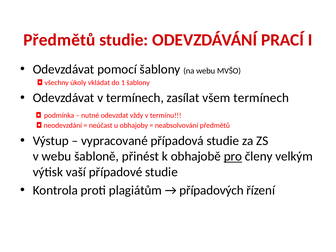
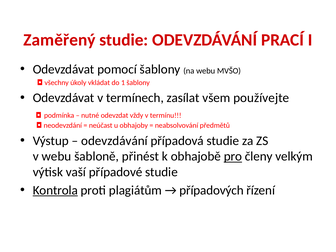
Předmětů: Předmětů -> Zaměřený (59, 40)
všem termínech: termínech -> používejte (261, 98)
vypracované: vypracované -> odevzdávání (114, 141)
Kontrola underline: none -> present (55, 190)
